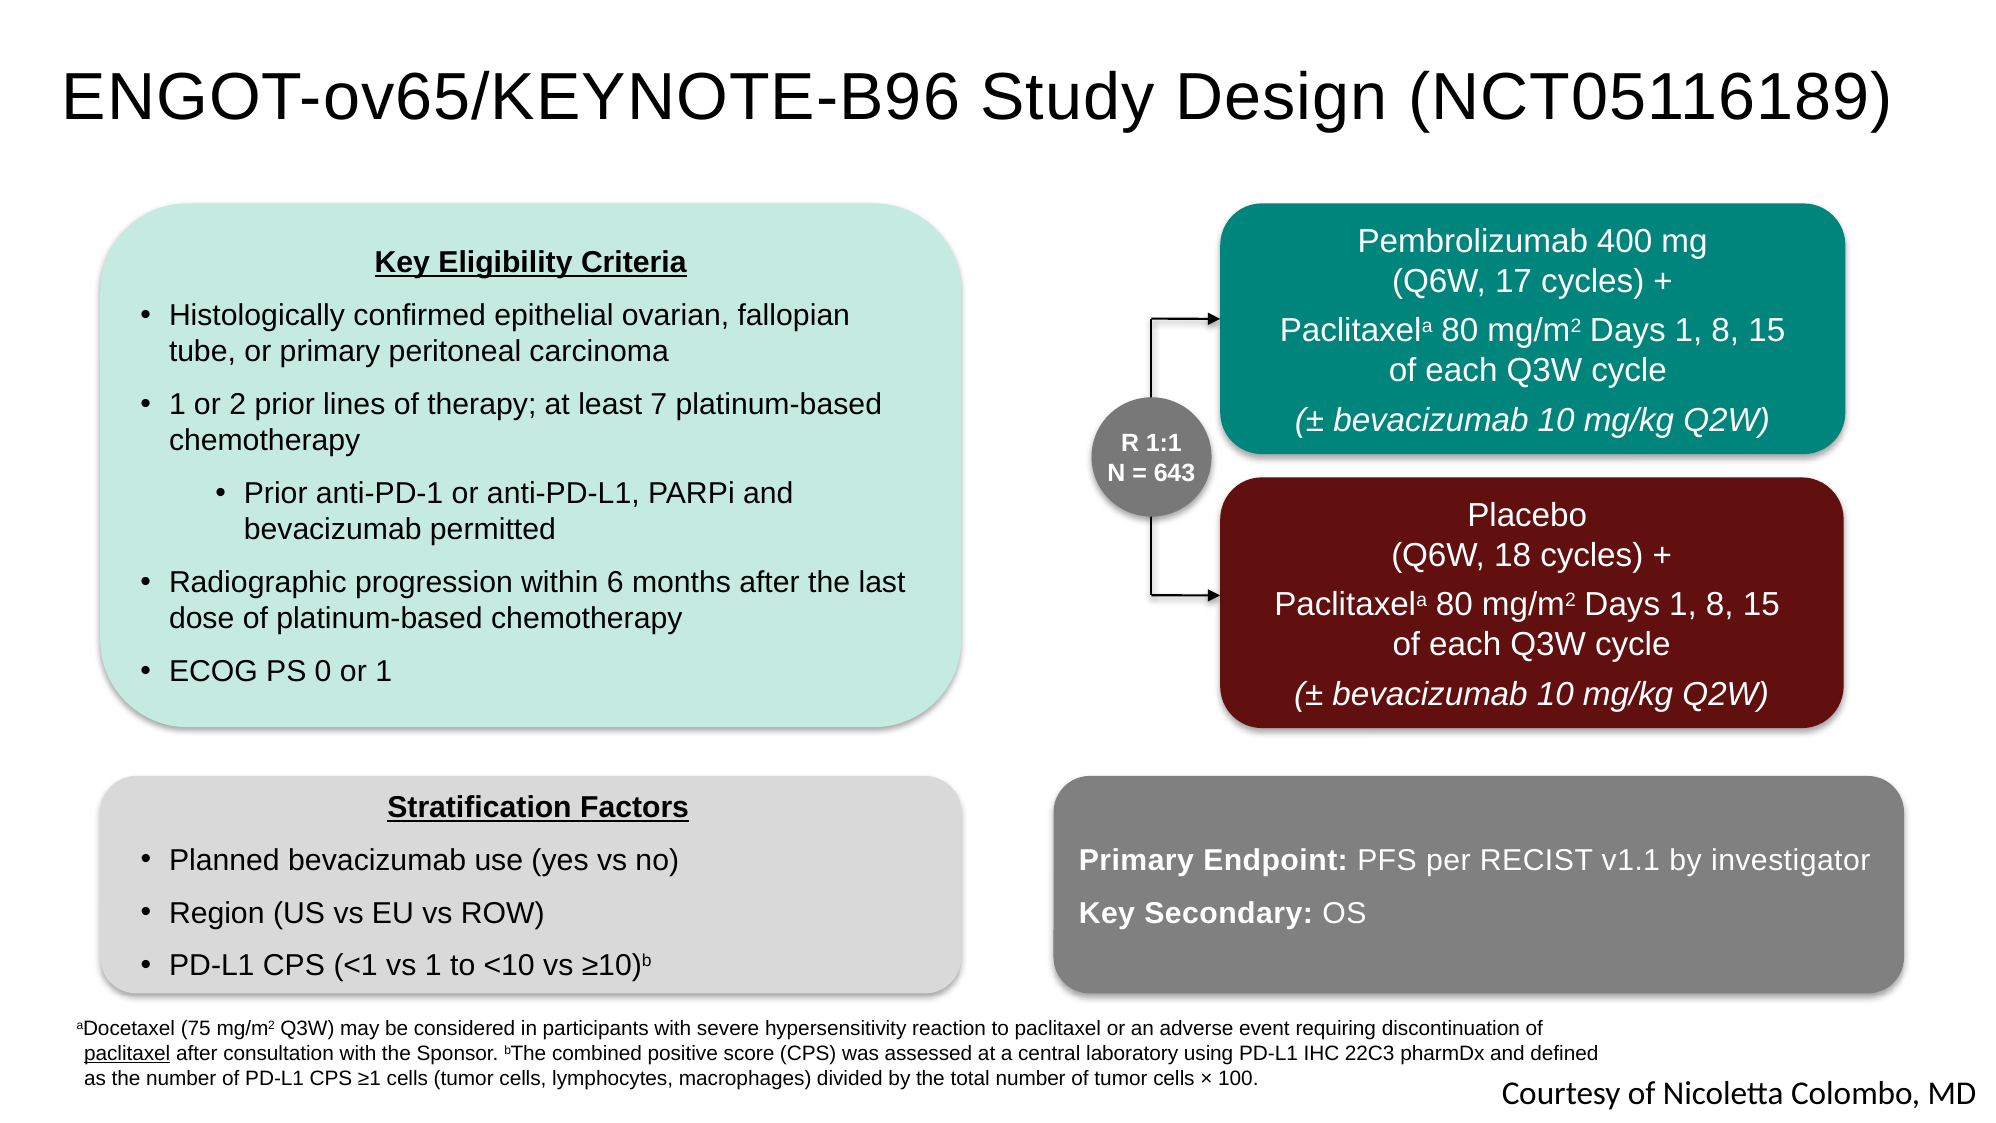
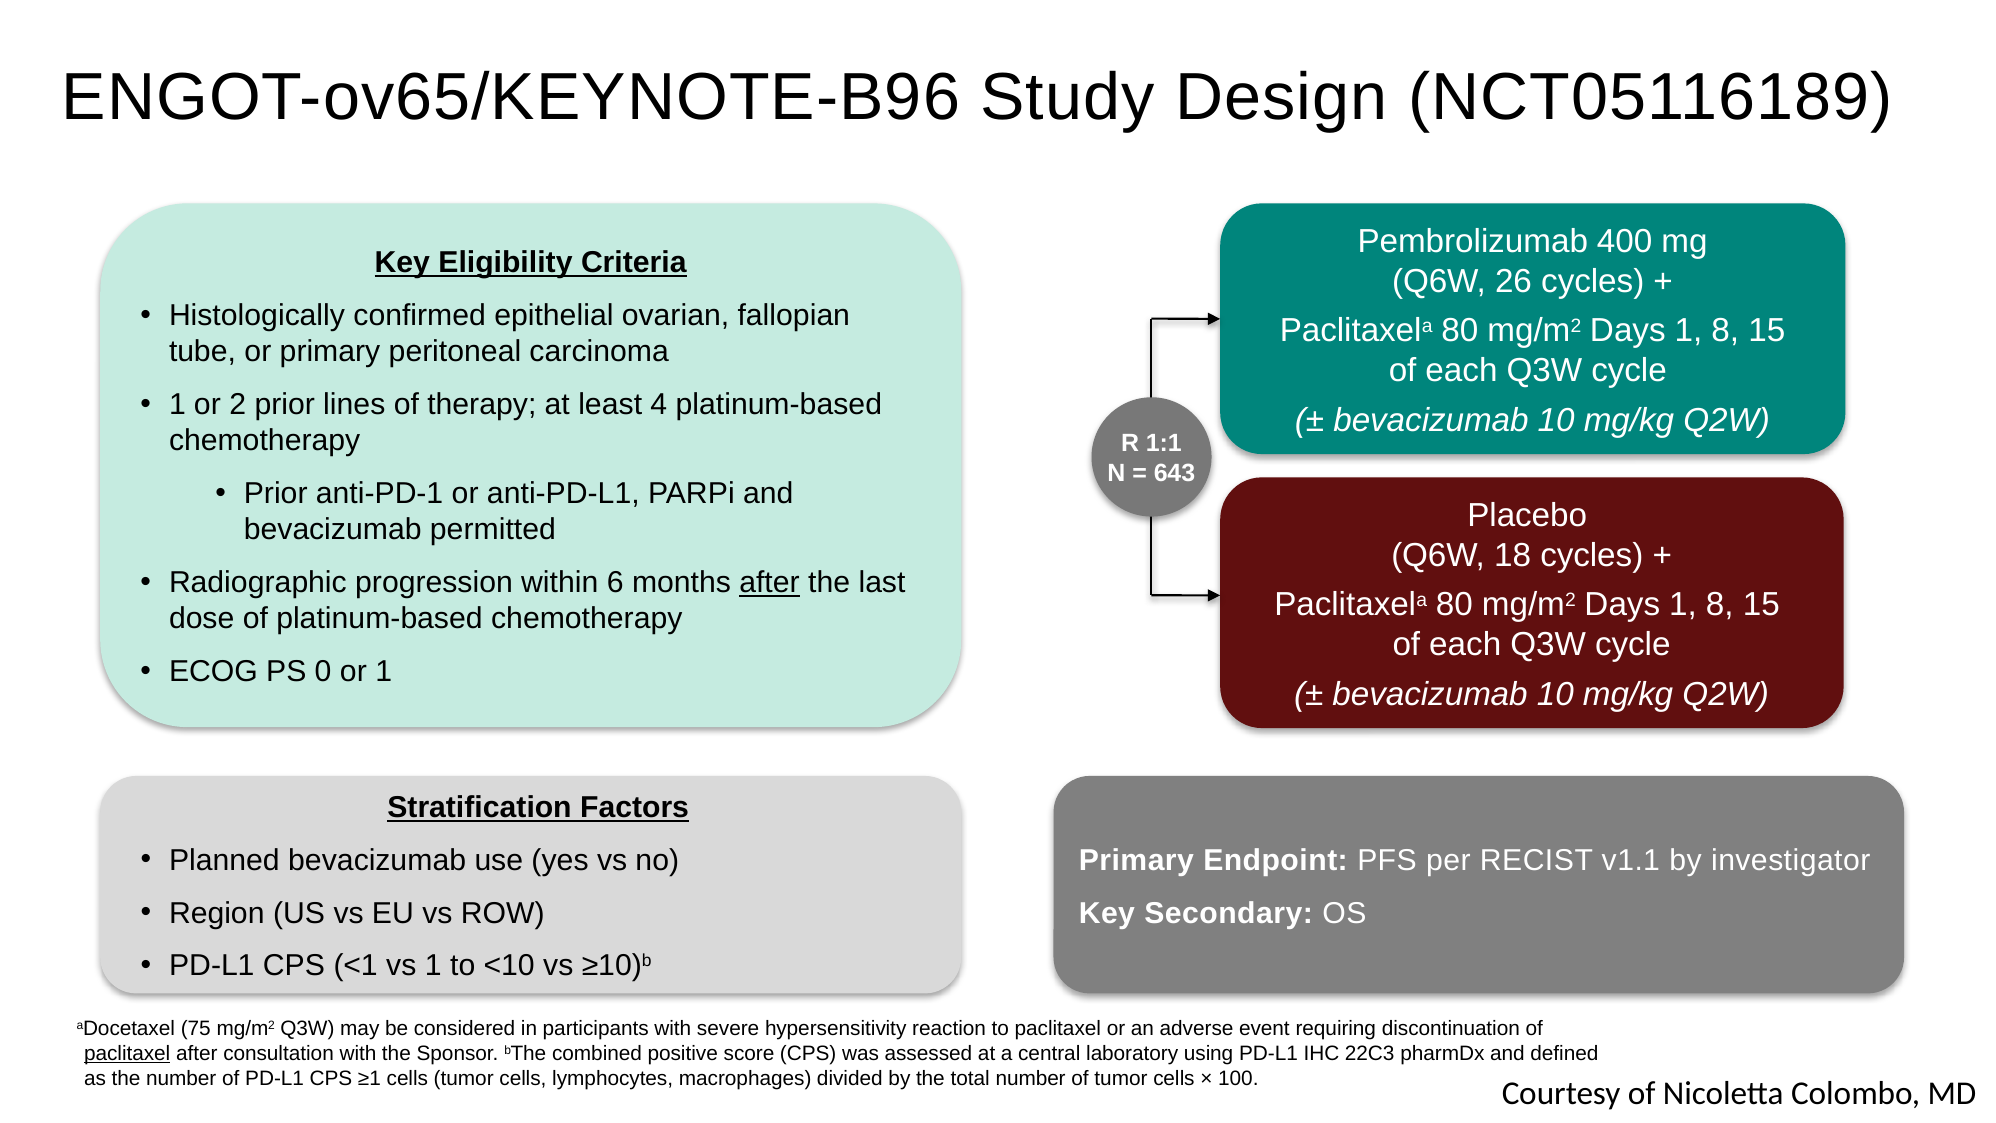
17: 17 -> 26 (1513, 282)
7: 7 -> 4 (659, 405)
after underline: none -> present (770, 583)
